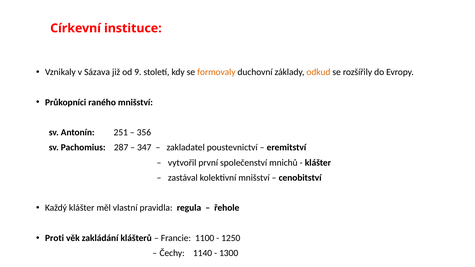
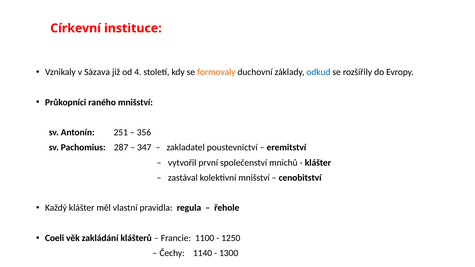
9: 9 -> 4 (138, 72)
odkud colour: orange -> blue (318, 72)
Proti: Proti -> Coeli (55, 238)
